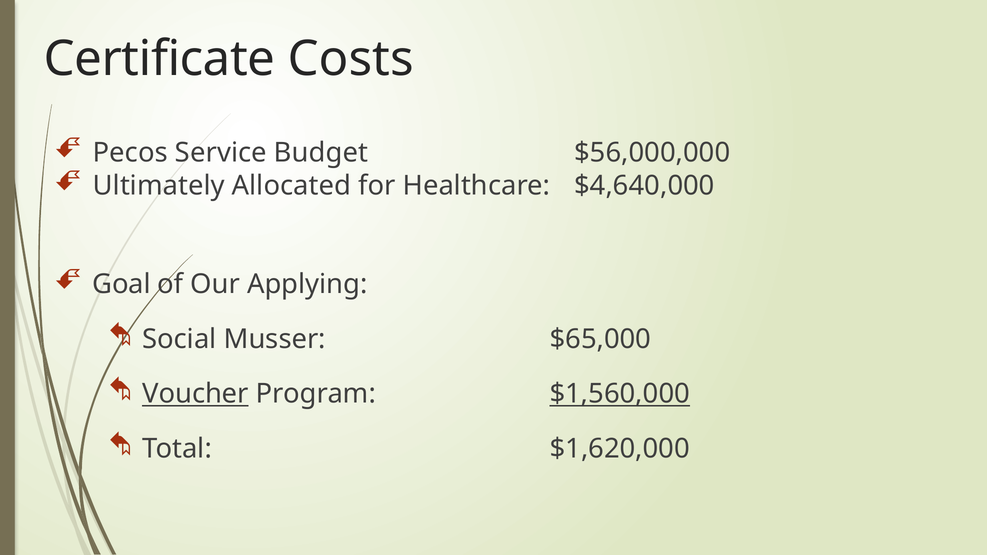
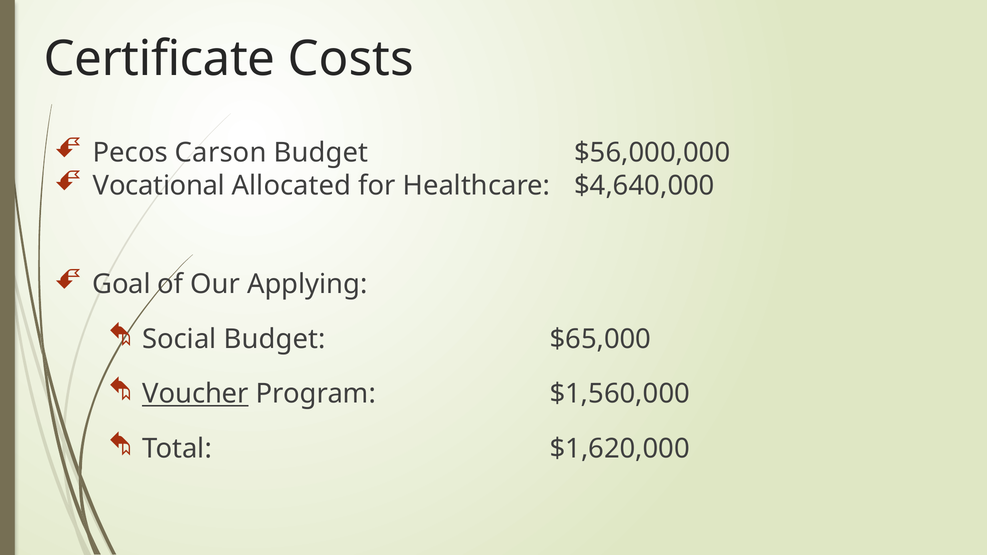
Service: Service -> Carson (221, 153)
Ultimately: Ultimately -> Vocational (159, 186)
Social Musser: Musser -> Budget (275, 339)
$1,560,000 underline: present -> none (620, 394)
